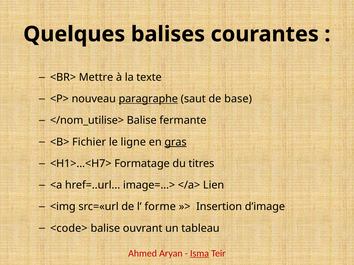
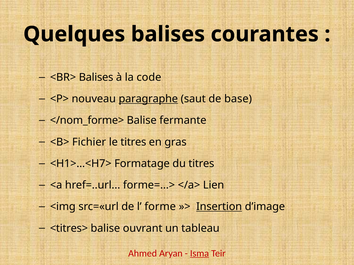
<BR> Mettre: Mettre -> Balises (96, 77)
texte: texte -> code (149, 77)
</nom_utilise>: </nom_utilise> -> </nom_forme> (87, 121)
le ligne: ligne -> titres (133, 142)
gras underline: present -> none (176, 142)
image=...>: image=...> -> forme=...> (149, 185)
Insertion underline: none -> present (219, 207)
<code>: <code> -> <titres> (69, 229)
